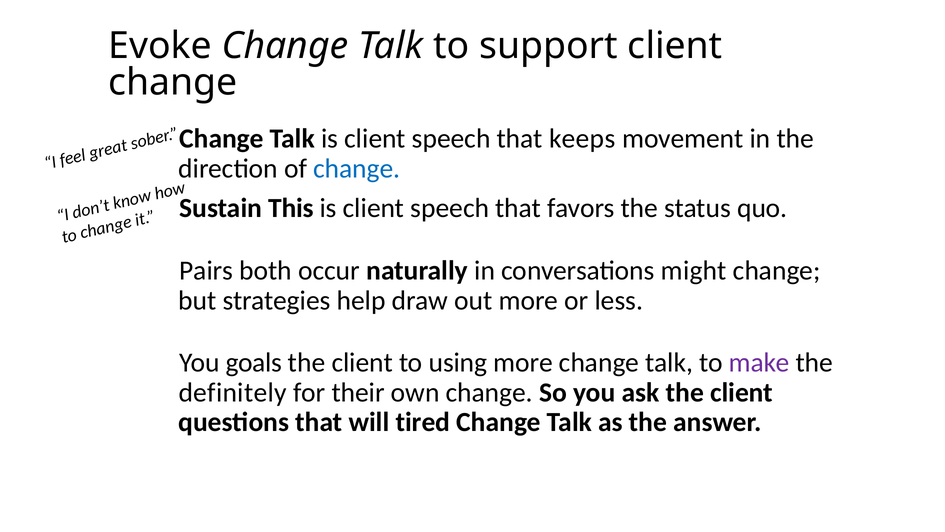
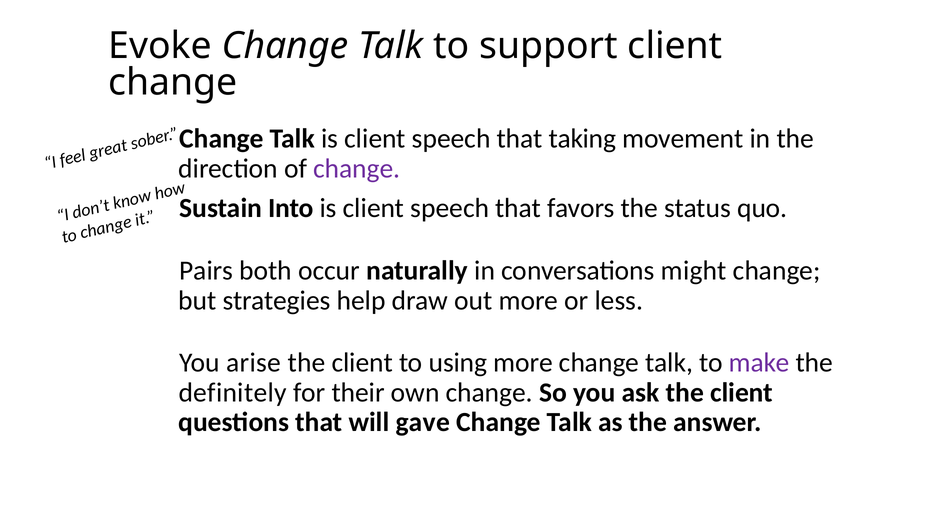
keeps: keeps -> taking (582, 139)
change colour: blue -> purple (357, 169)
This: This -> Into (291, 208)
goals: goals -> arise (254, 362)
tired: tired -> gave (423, 422)
